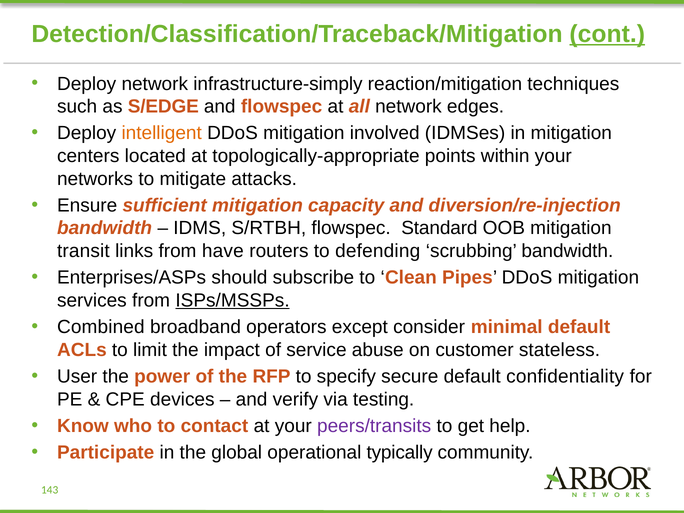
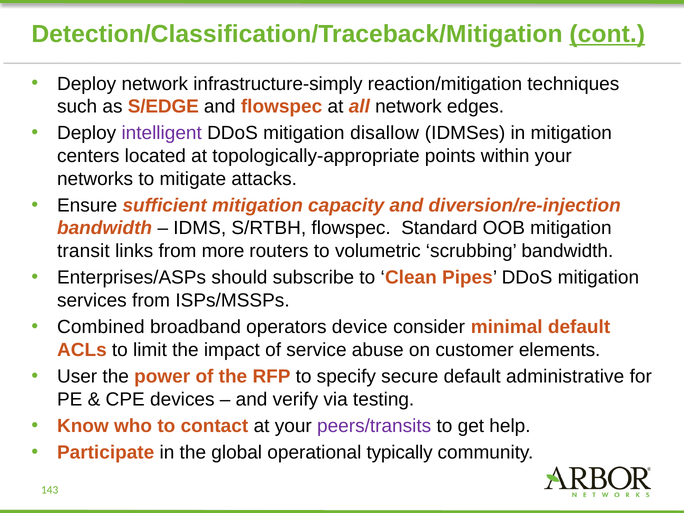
intelligent colour: orange -> purple (162, 133)
involved: involved -> disallow (385, 133)
have: have -> more (223, 251)
defending: defending -> volumetric (378, 251)
ISPs/MSSPs underline: present -> none (233, 300)
except: except -> device (360, 327)
stateless: stateless -> elements (560, 350)
confidentiality: confidentiality -> administrative (565, 376)
